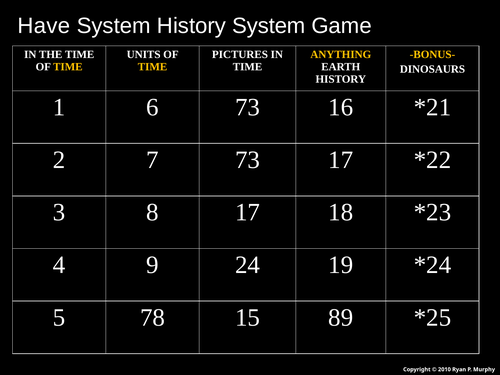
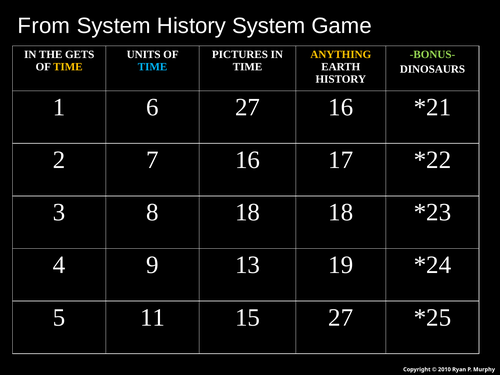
Have: Have -> From (44, 26)
THE TIME: TIME -> GETS (80, 55)
BONUS- colour: yellow -> light green (432, 55)
TIME colour: yellow -> light blue (153, 67)
6 73: 73 -> 27 (248, 107)
7 73: 73 -> 16 (247, 160)
8 17: 17 -> 18 (247, 212)
24: 24 -> 13 (247, 265)
78: 78 -> 11 (152, 318)
15 89: 89 -> 27 (341, 318)
